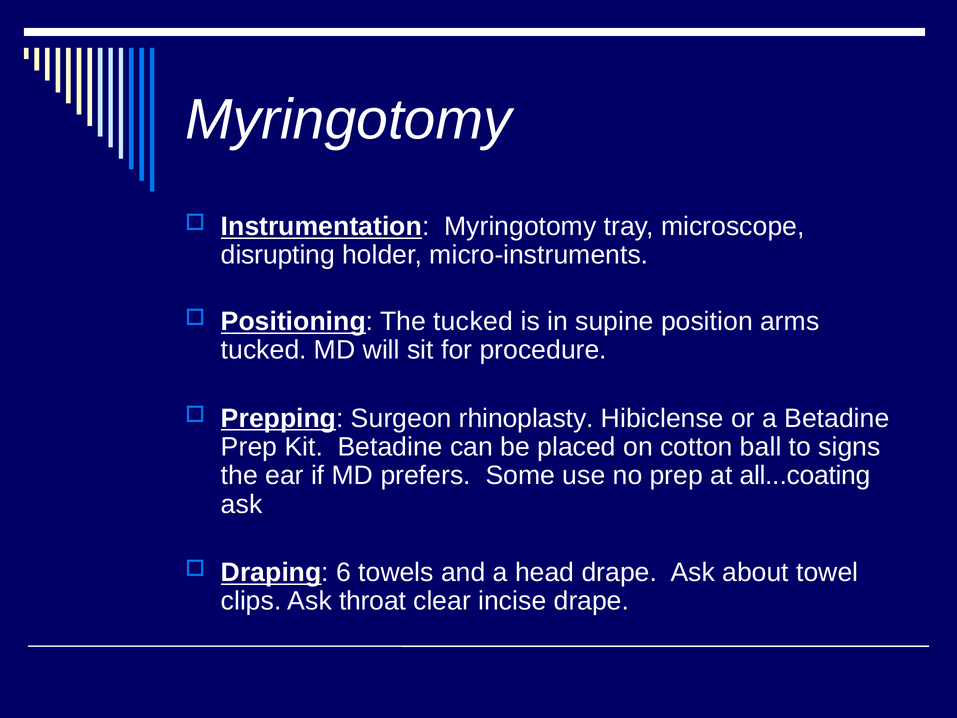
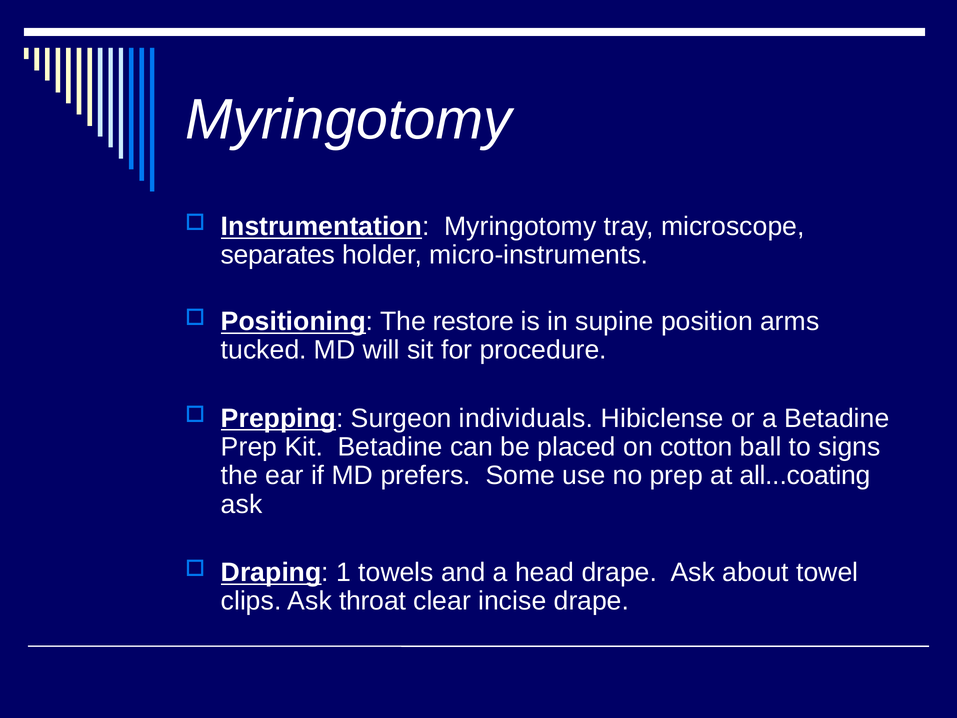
disrupting: disrupting -> separates (278, 255)
The tucked: tucked -> restore (473, 321)
rhinoplasty: rhinoplasty -> individuals (526, 418)
6: 6 -> 1 (343, 572)
